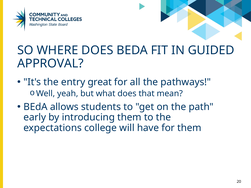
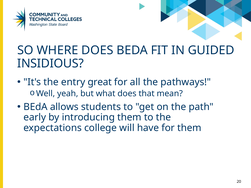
APPROVAL: APPROVAL -> INSIDIOUS (51, 63)
